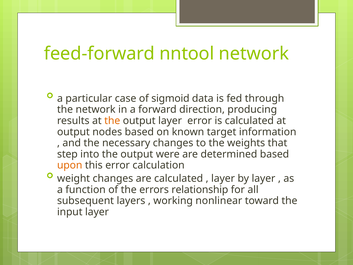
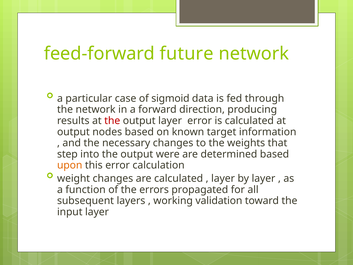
nntool: nntool -> future (187, 54)
the colour: orange -> red (112, 121)
relationship: relationship -> propagated (200, 189)
nonlinear: nonlinear -> validation (219, 201)
